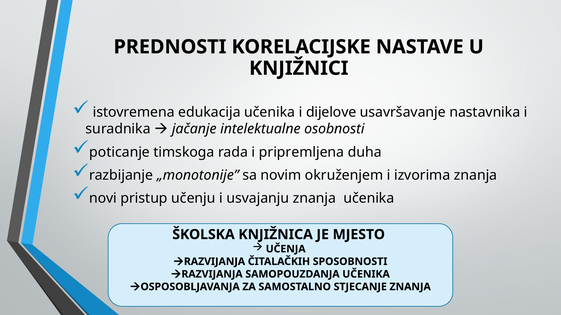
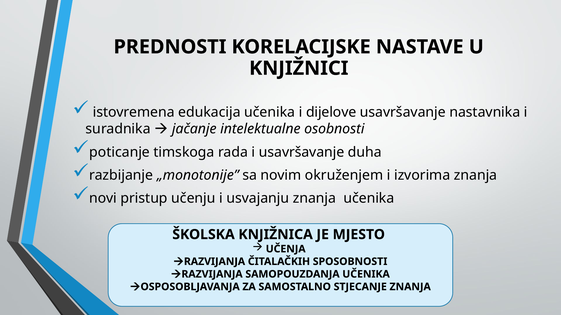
i pripremljena: pripremljena -> usavršavanje (302, 152)
